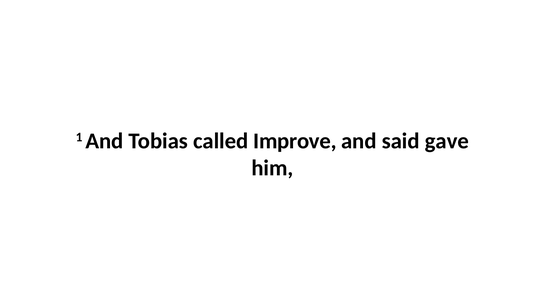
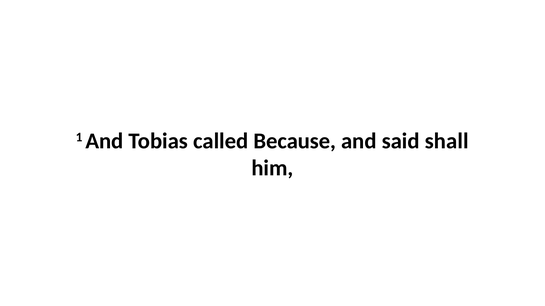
Improve: Improve -> Because (295, 141)
gave: gave -> shall (447, 141)
